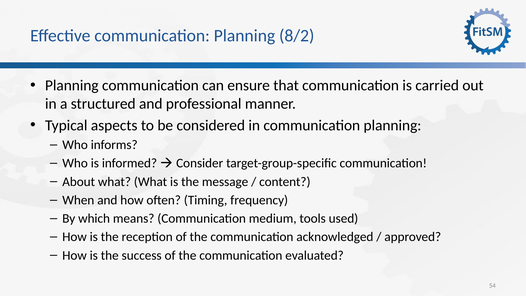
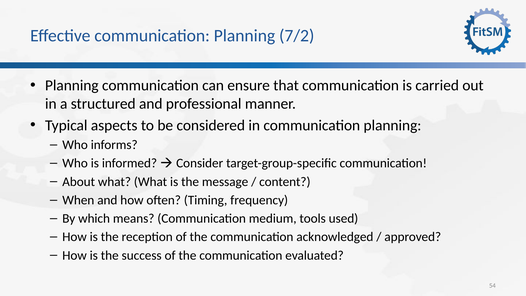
8/2: 8/2 -> 7/2 (297, 36)
